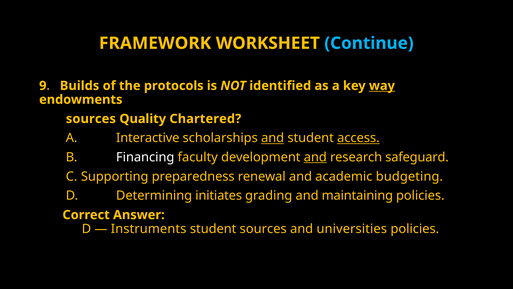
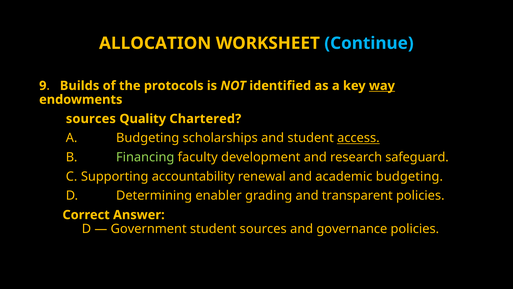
FRAMEWORK: FRAMEWORK -> ALLOCATION (155, 43)
A Interactive: Interactive -> Budgeting (148, 138)
and underline: present -> none (273, 138)
Financing colour: white -> light green (145, 157)
and underline: present -> none (315, 157)
preparedness: preparedness -> accountability (193, 176)
initiates: initiates -> enabler (219, 195)
maintaining: maintaining -> transparent (357, 195)
Instruments: Instruments -> Government (149, 228)
universities: universities -> governance (352, 228)
